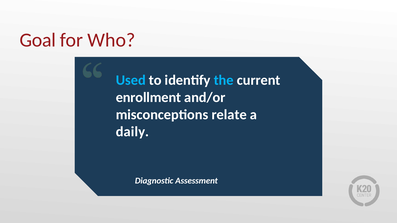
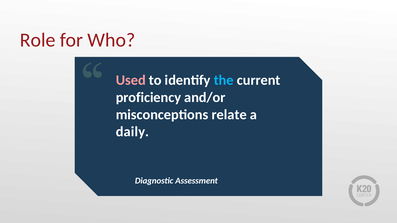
Goal: Goal -> Role (38, 40)
Used colour: light blue -> pink (131, 80)
enrollment: enrollment -> proficiency (148, 97)
